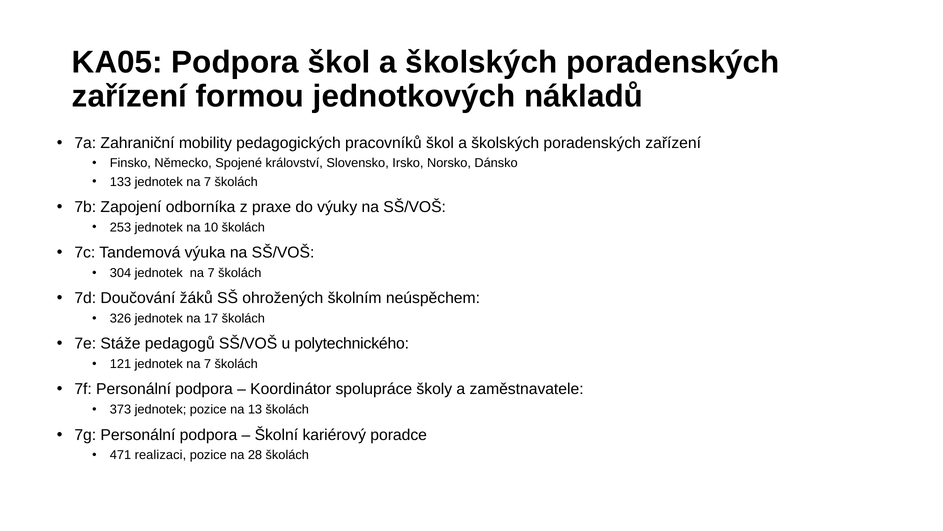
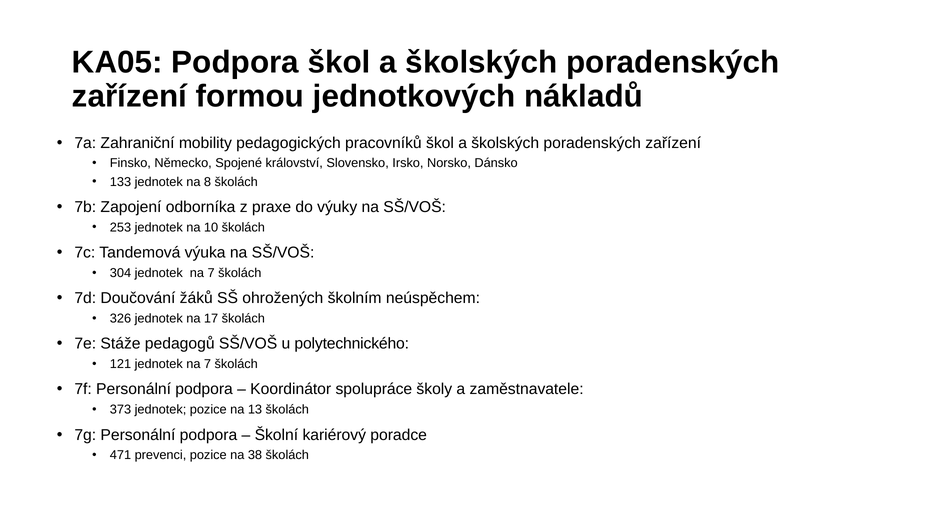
133 jednotek na 7: 7 -> 8 (208, 182)
realizaci: realizaci -> prevenci (160, 455)
28: 28 -> 38 (255, 455)
